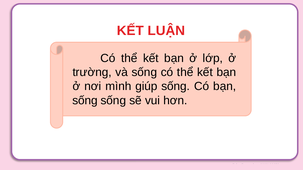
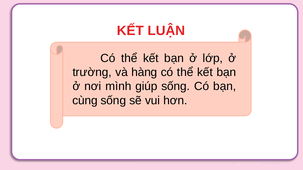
và sống: sống -> hàng (144, 72)
sống: sống -> cùng (85, 101)
